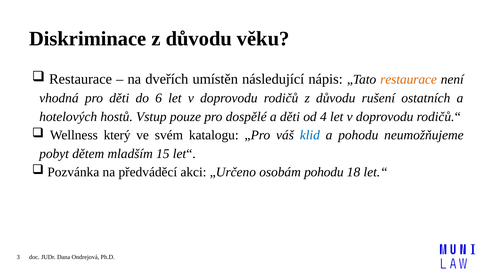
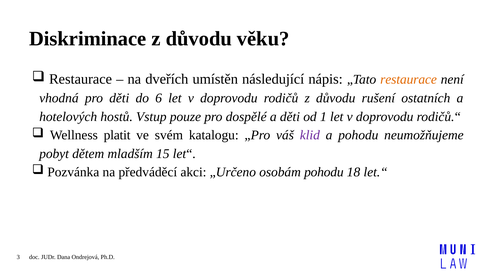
4: 4 -> 1 (323, 117)
který: který -> platit (117, 135)
klid colour: blue -> purple (310, 135)
